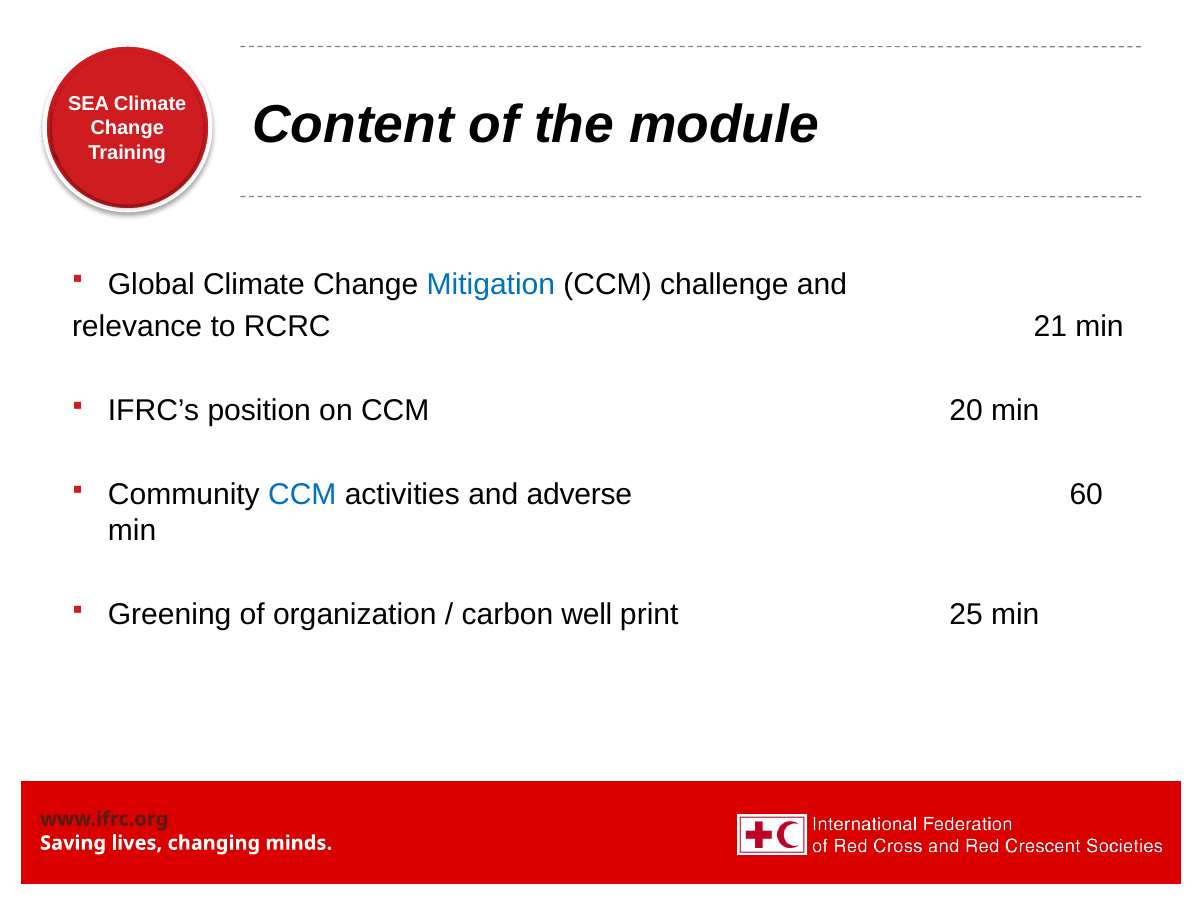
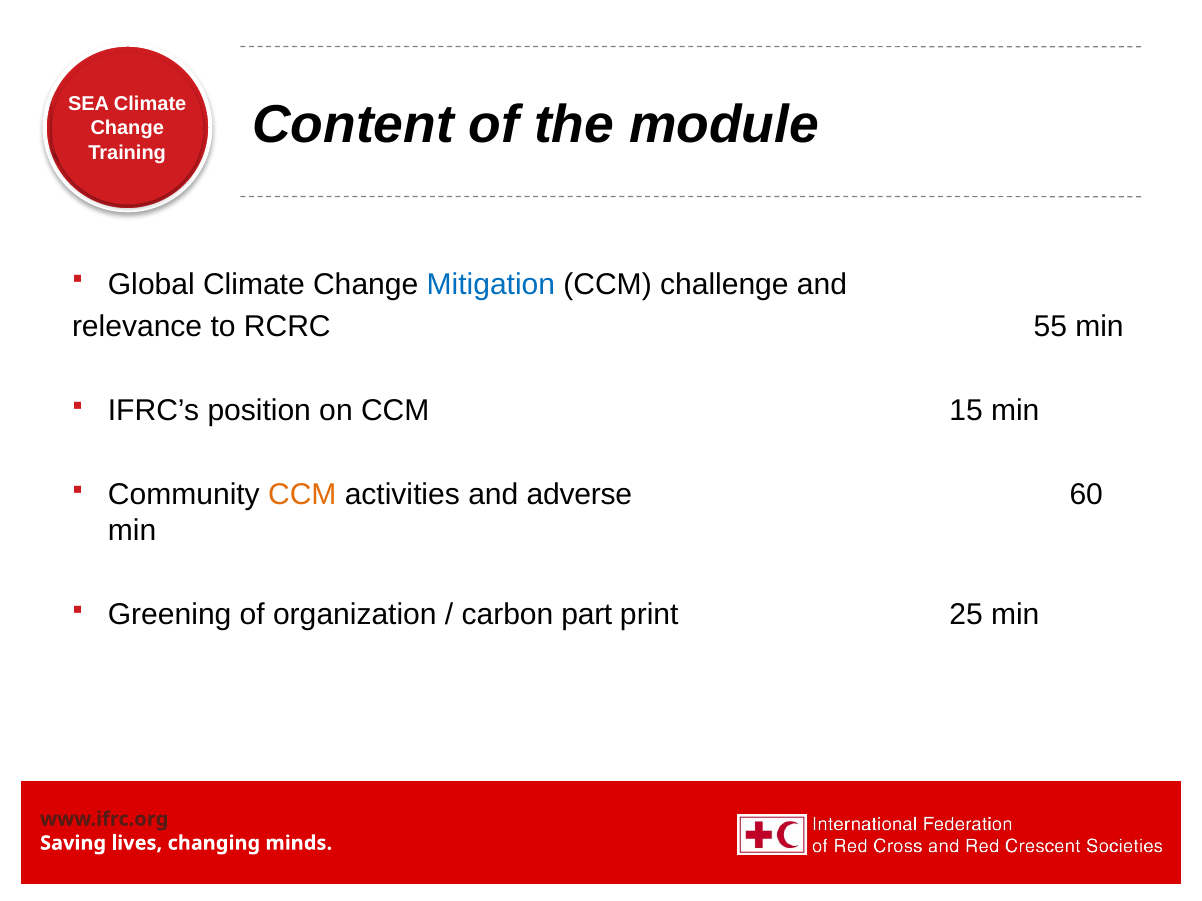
21: 21 -> 55 (1050, 327)
20: 20 -> 15 (966, 411)
CCM colour: blue -> orange (302, 495)
well: well -> part (587, 615)
